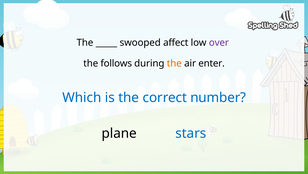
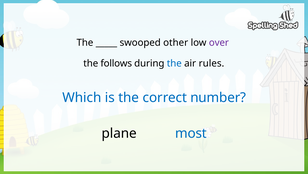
affect: affect -> other (176, 42)
the colour: orange -> blue (174, 63)
enter: enter -> rules (211, 63)
stars: stars -> most (191, 133)
